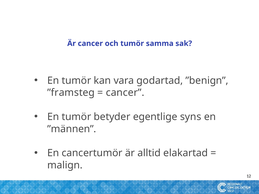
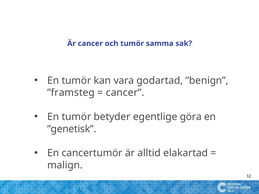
syns: syns -> göra (191, 117)
”männen: ”männen -> ”genetisk (72, 129)
